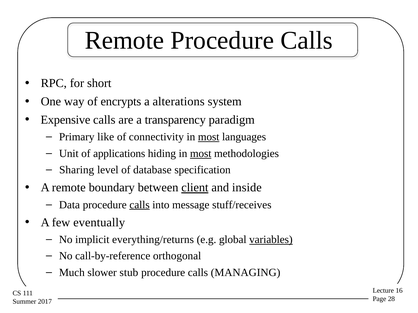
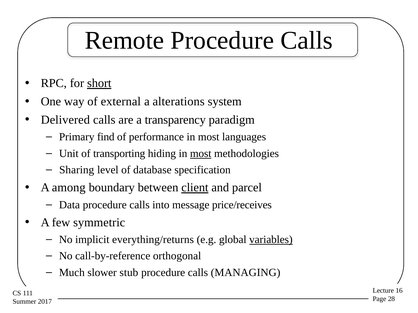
short underline: none -> present (99, 83)
encrypts: encrypts -> external (121, 102)
Expensive: Expensive -> Delivered (65, 120)
like: like -> find (106, 137)
connectivity: connectivity -> performance (156, 137)
most underline: present -> none (209, 137)
applications: applications -> transporting (119, 154)
A remote: remote -> among (69, 188)
inside: inside -> parcel (247, 188)
calls underline: present -> none (140, 205)
stuff/receives: stuff/receives -> price/receives (242, 205)
eventually: eventually -> symmetric (99, 223)
